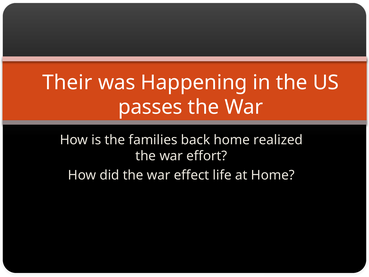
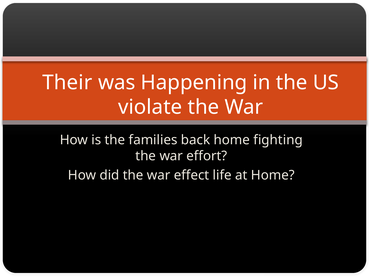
passes: passes -> violate (150, 107)
realized: realized -> fighting (278, 140)
